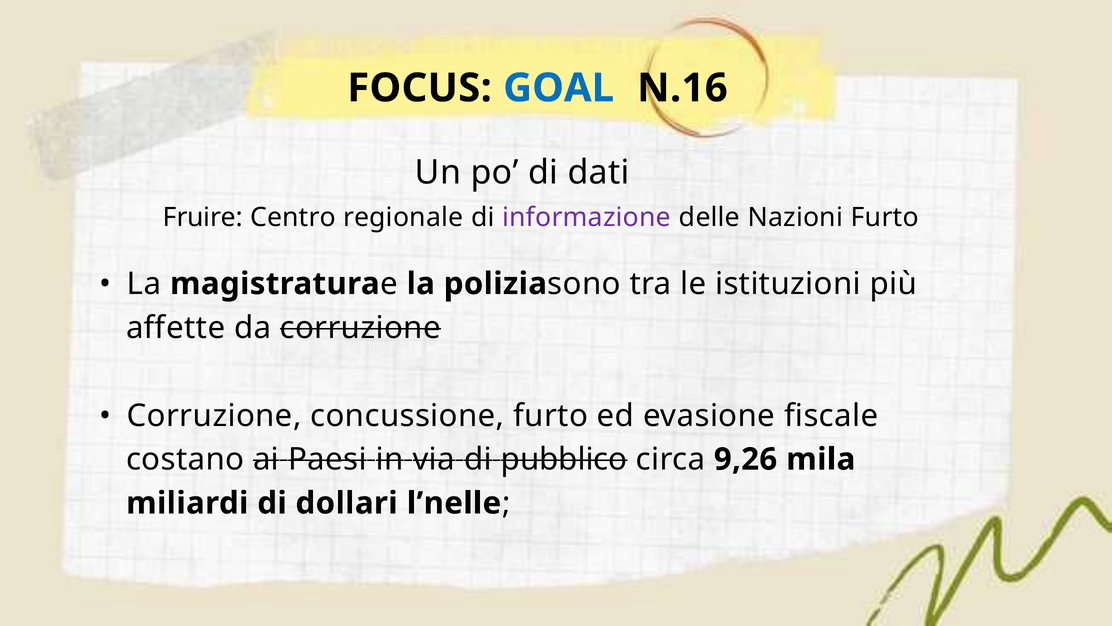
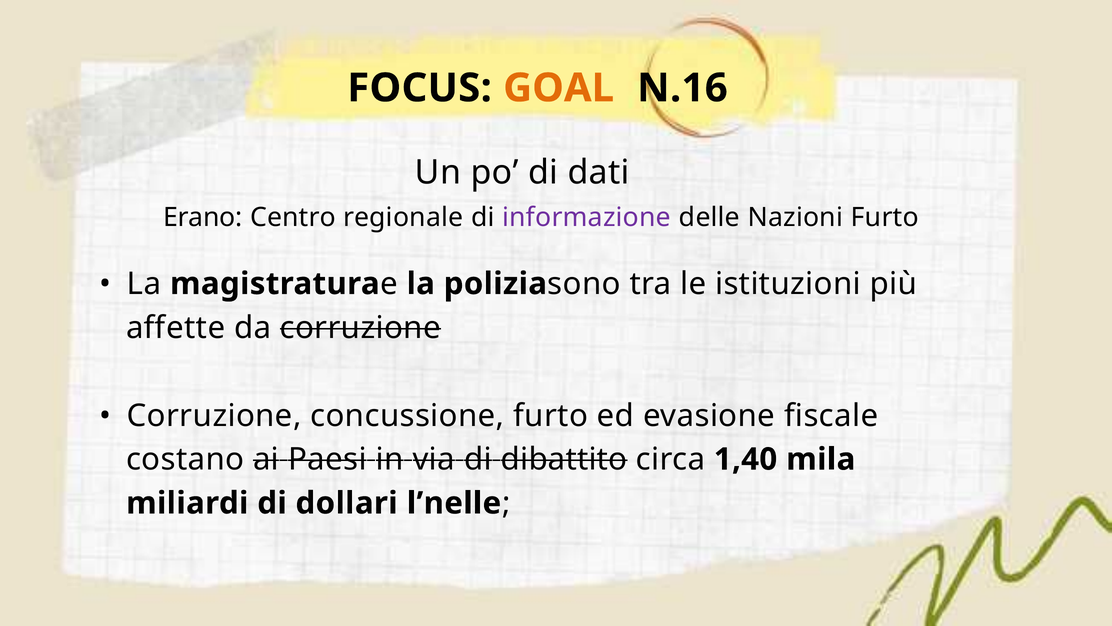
GOAL colour: blue -> orange (559, 88)
Fruire: Fruire -> Erano (203, 217)
pubblico: pubblico -> dibattito (564, 459)
9,26: 9,26 -> 1,40 (746, 459)
